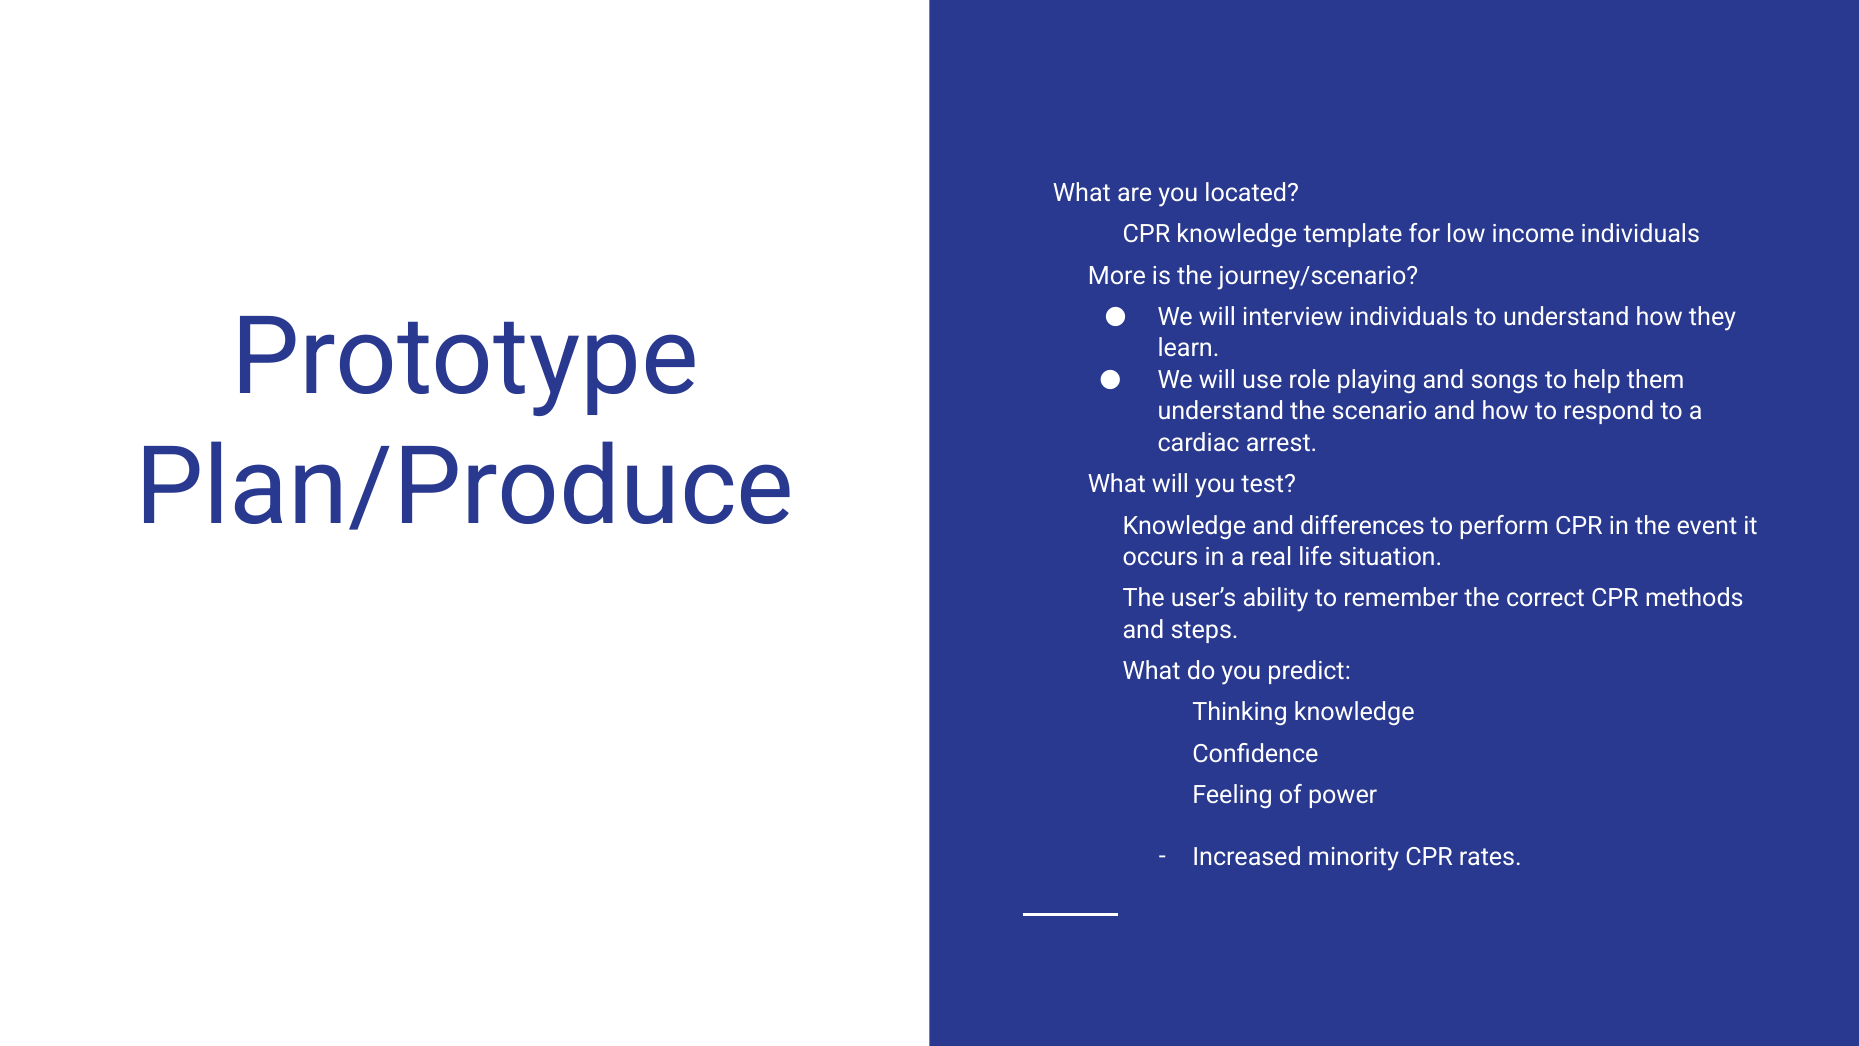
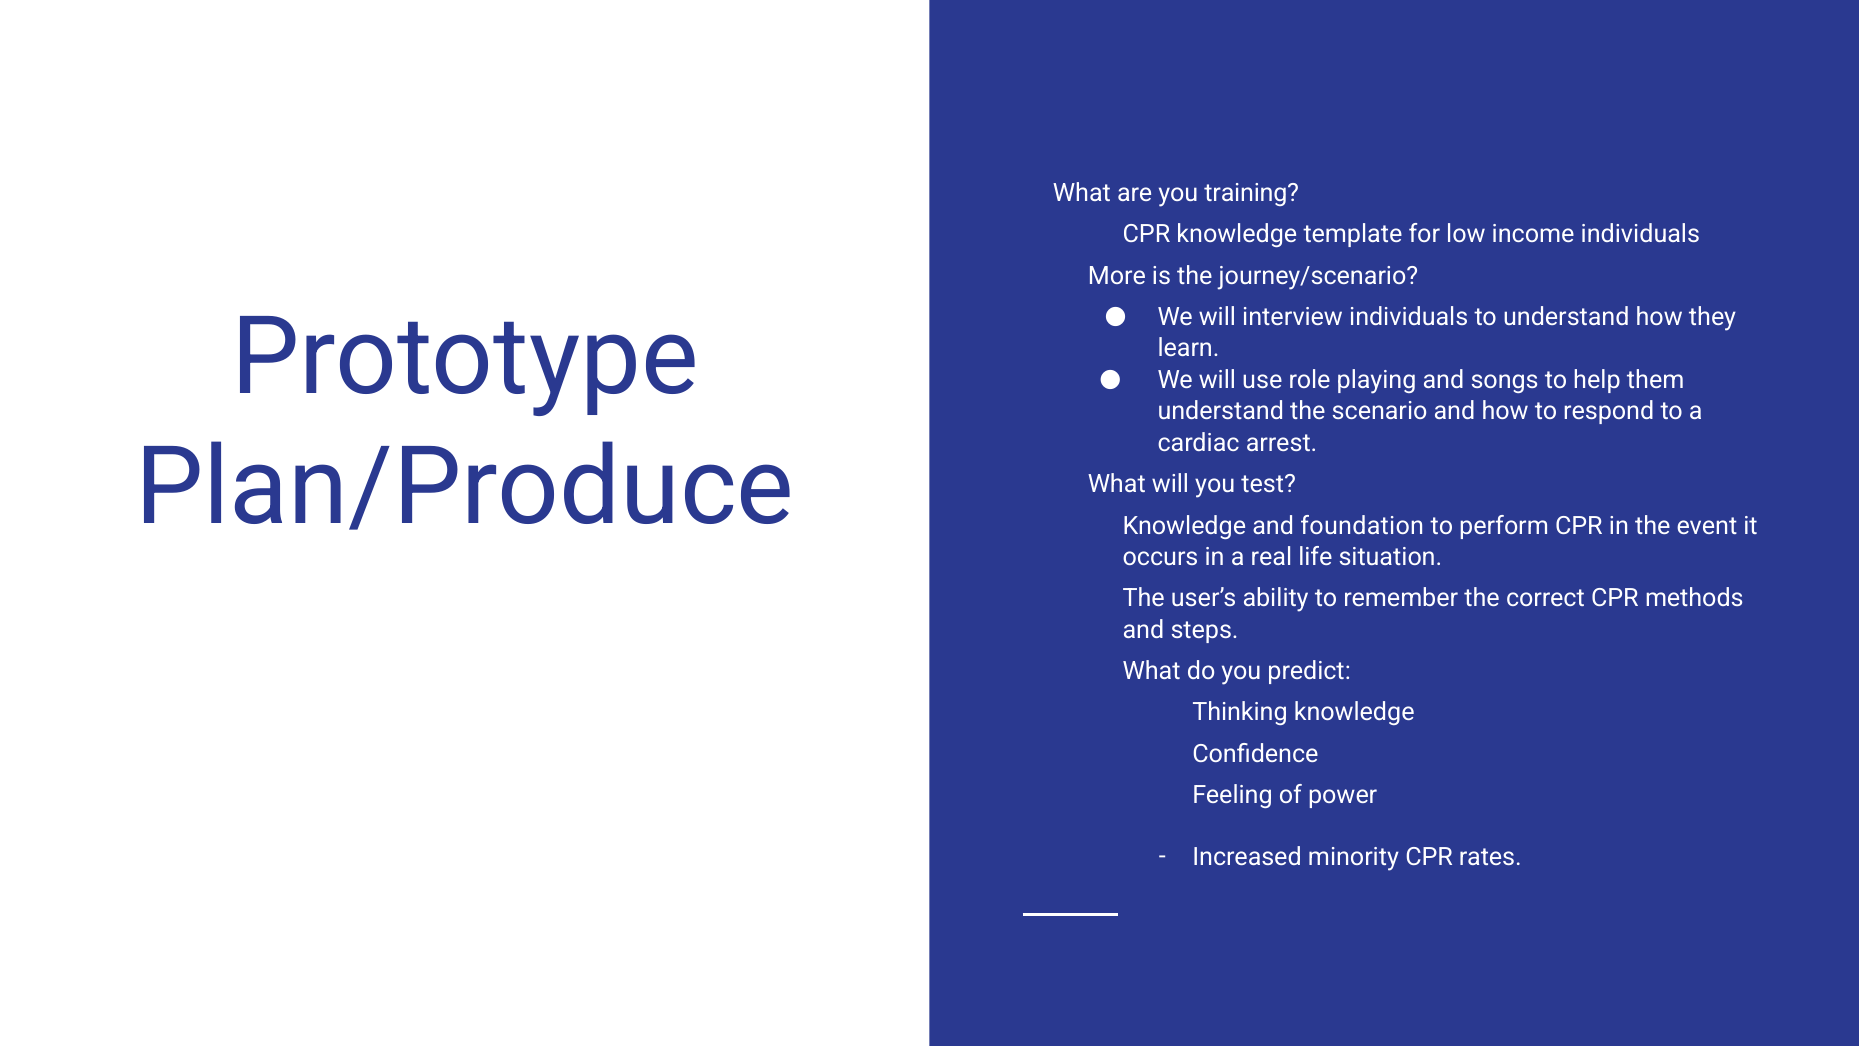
located: located -> training (1252, 193)
differences: differences -> foundation (1362, 526)
